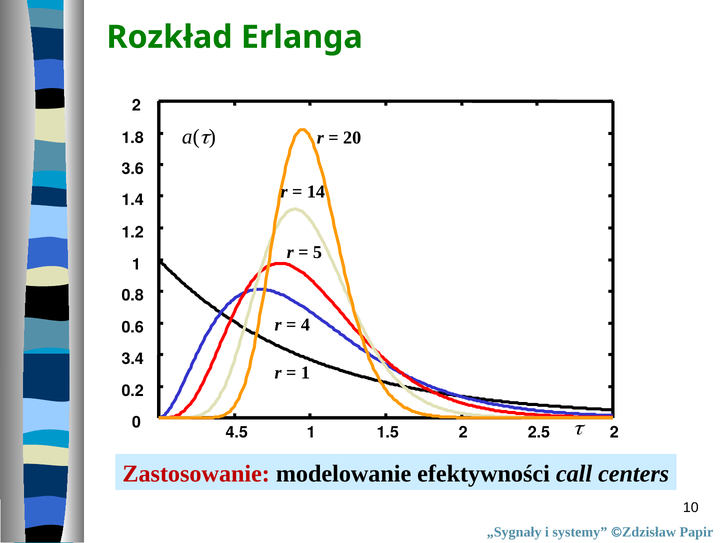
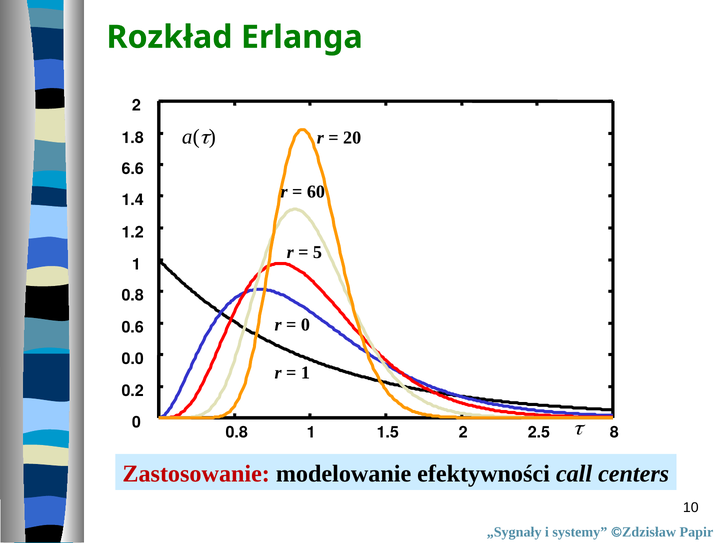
3.6: 3.6 -> 6.6 (133, 169)
14: 14 -> 60 (316, 192)
4: 4 -> 0 (305, 325)
3.4: 3.4 -> 0.0 (133, 359)
4.5: 4.5 -> 0.8 (237, 432)
2.5 2: 2 -> 8 (614, 432)
